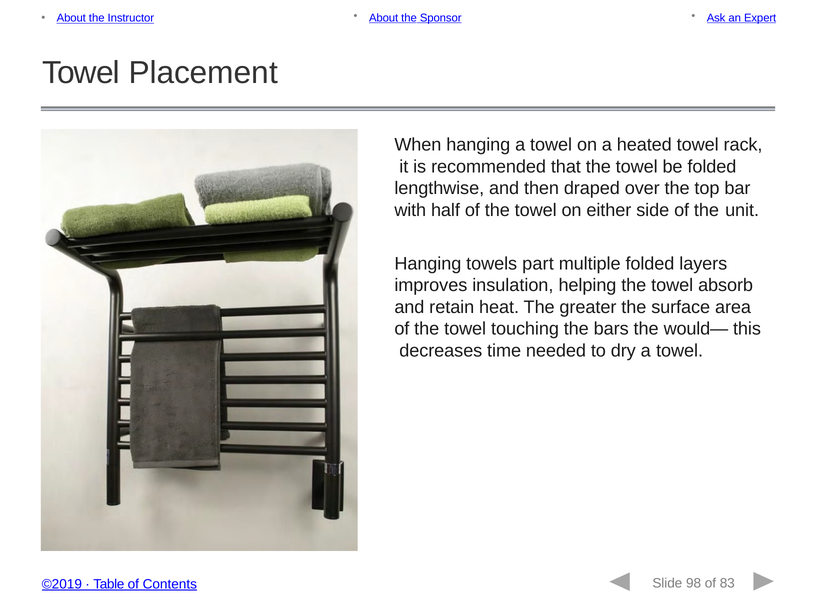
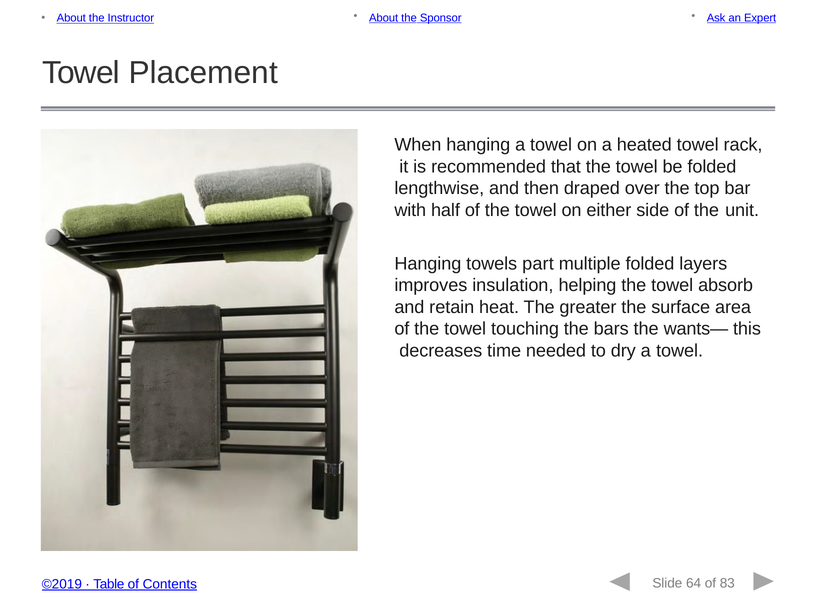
would—: would— -> wants— (696, 329)
98: 98 -> 64 (694, 583)
